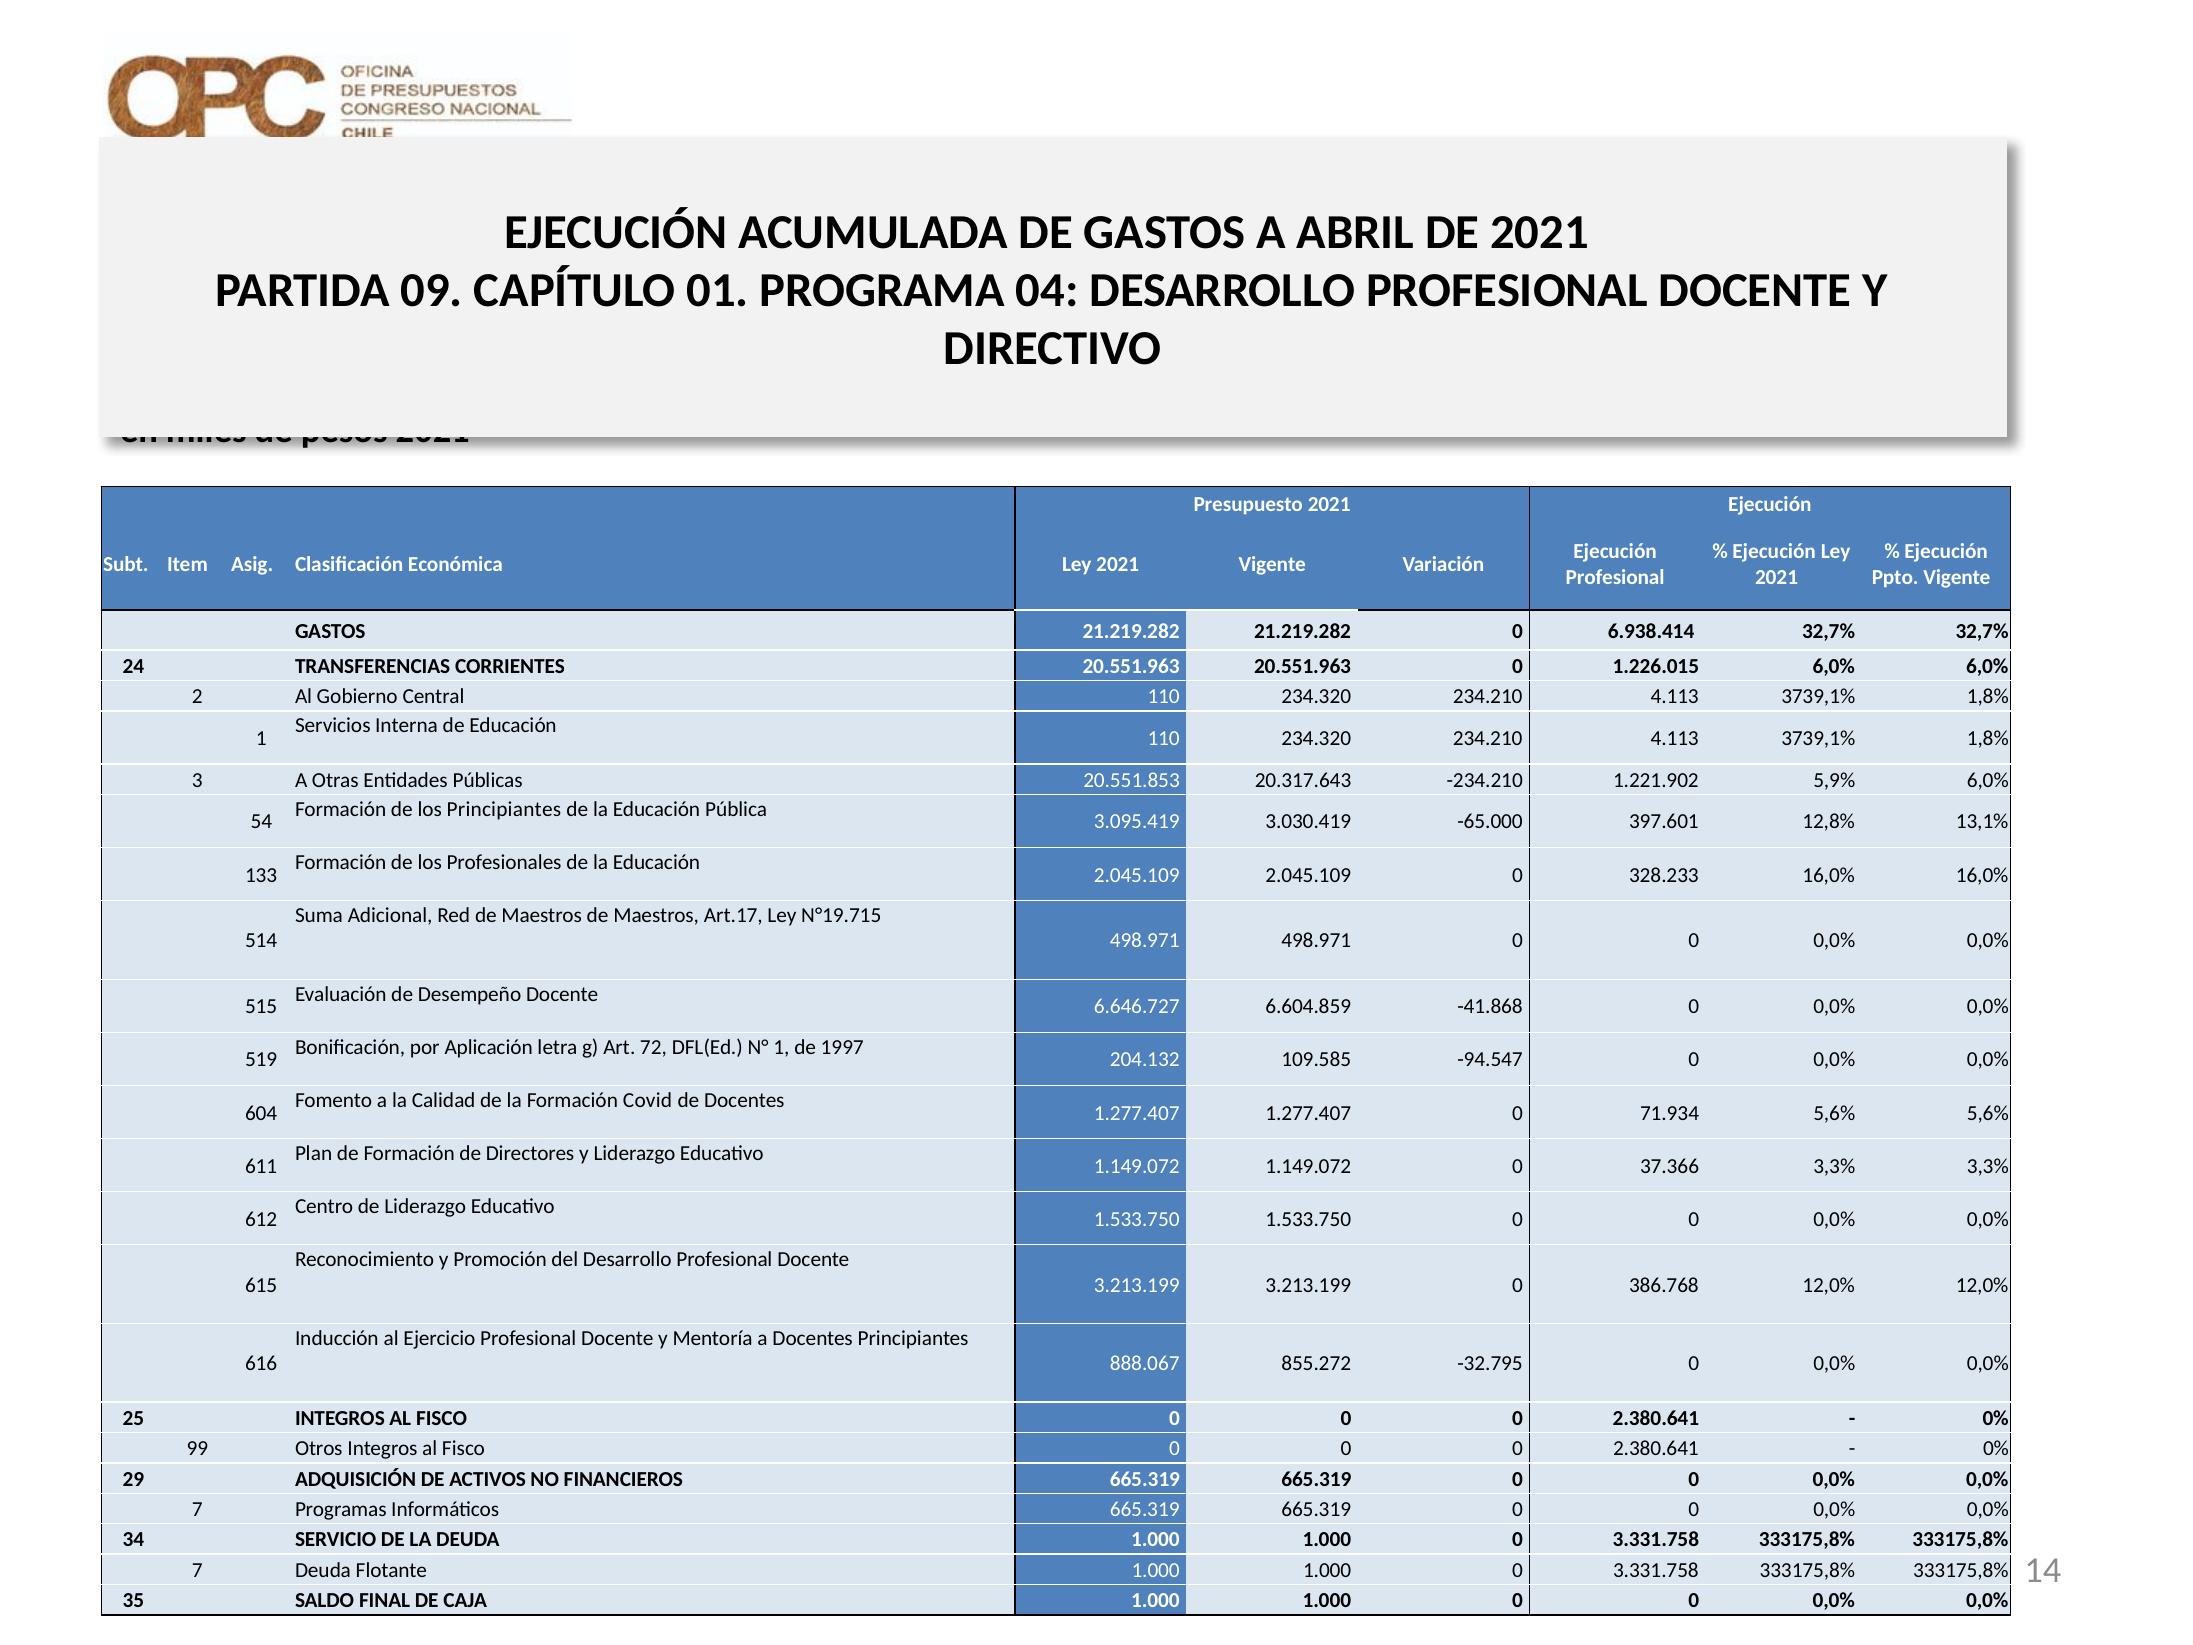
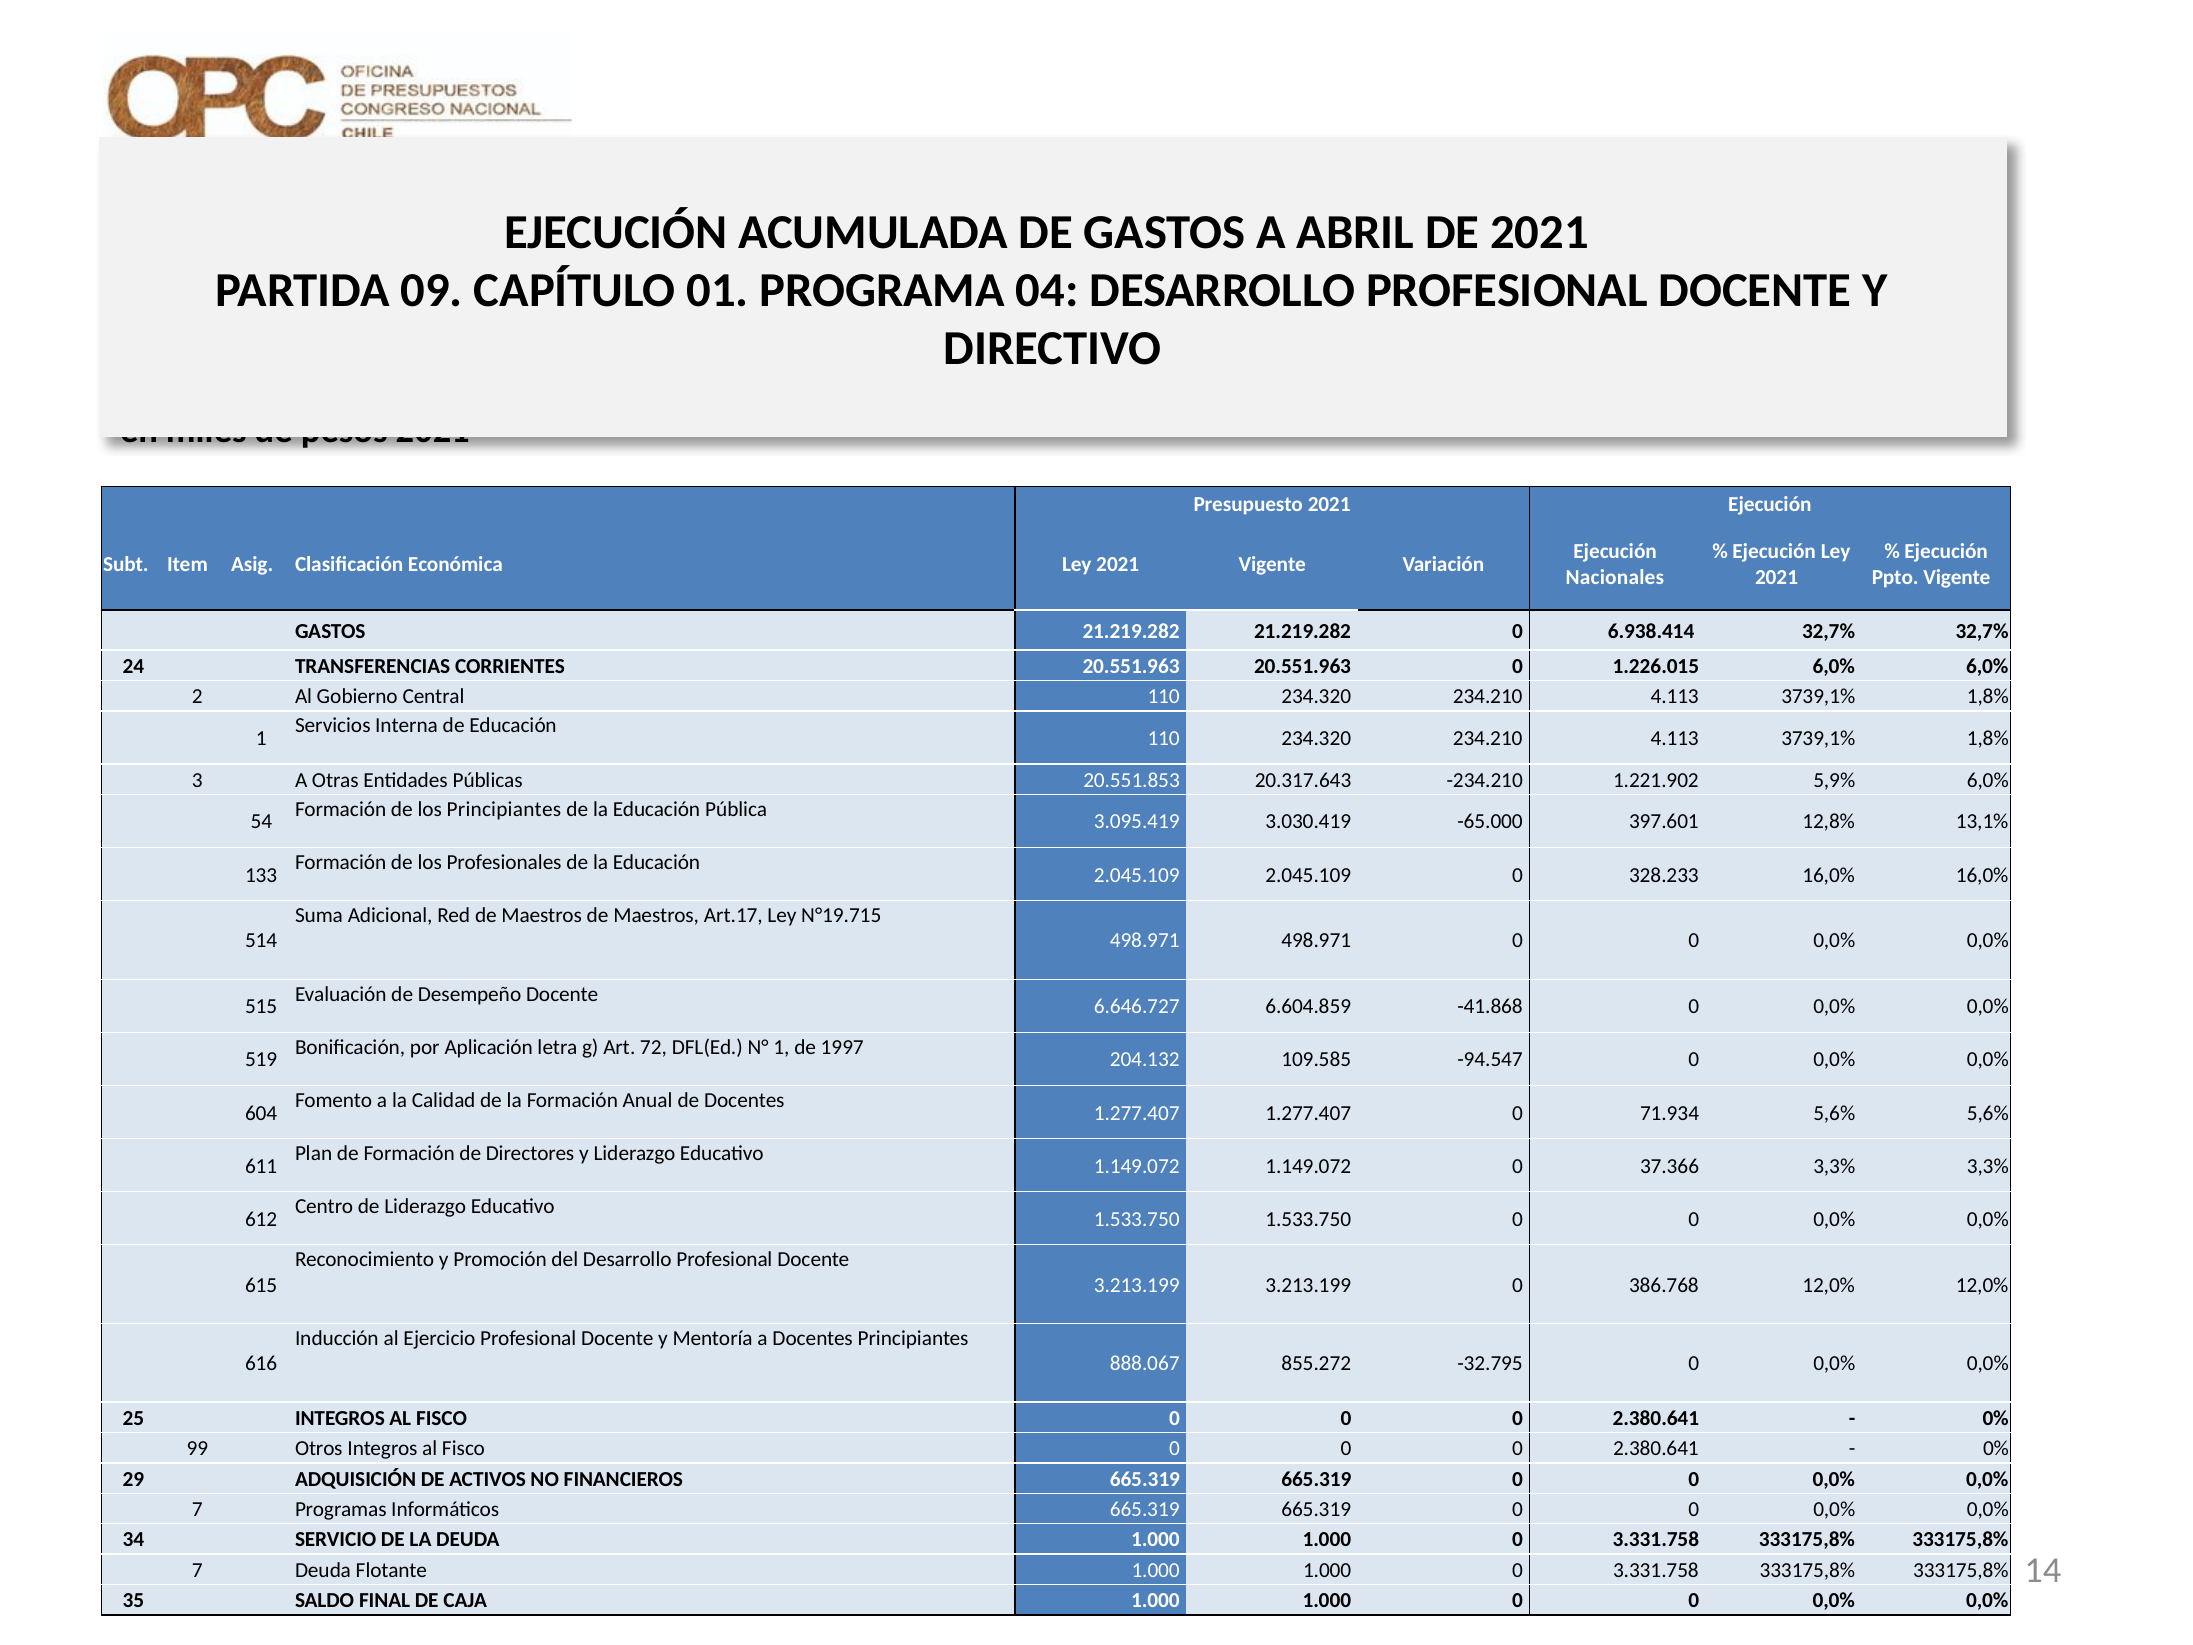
Profesional: Profesional -> Nacionales (1615, 577)
Covid: Covid -> Anual (648, 1100)
